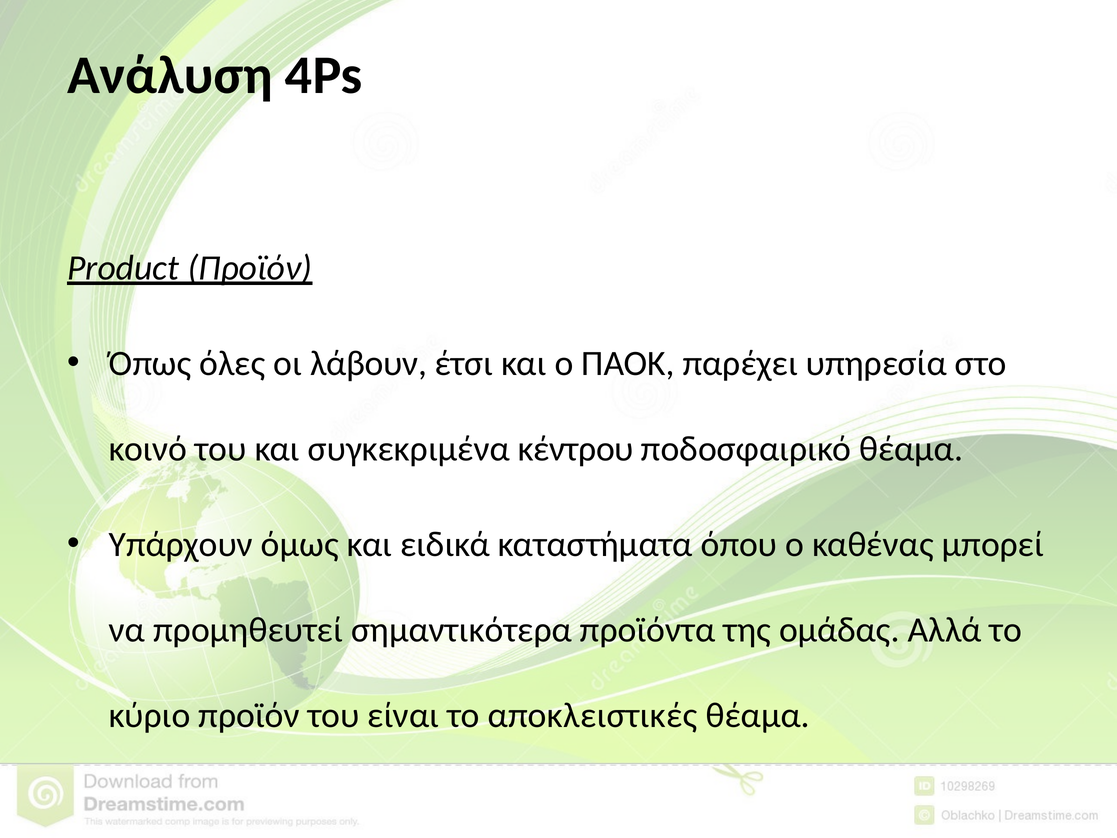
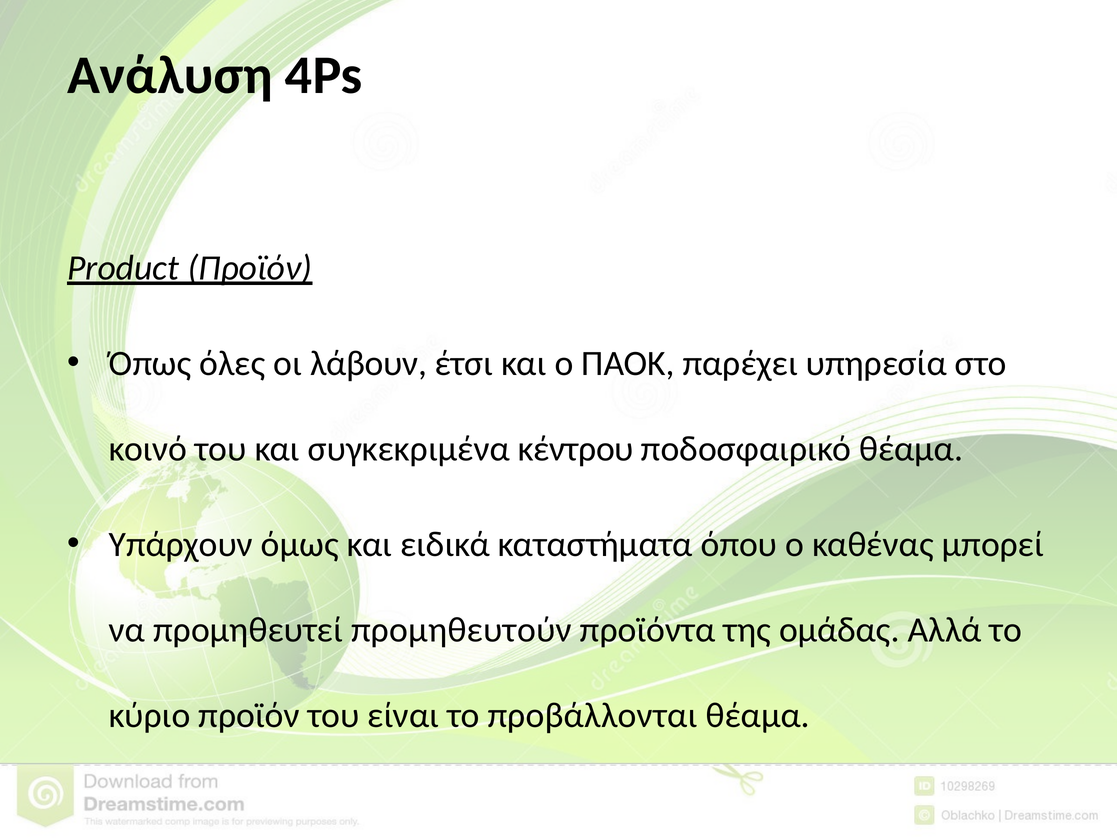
σημαντικότερα: σημαντικότερα -> προμηθευτούν (461, 630)
αποκλειστικές: αποκλειστικές -> προβάλλονται (592, 716)
